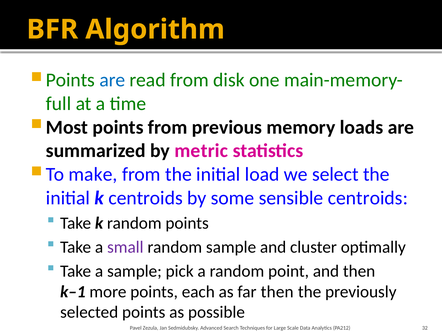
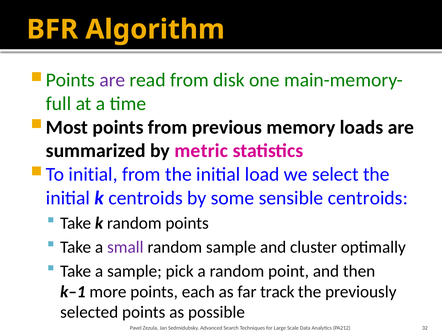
are colour: blue -> purple (112, 80)
make: make -> initial (93, 175)
far then: then -> track (277, 292)
